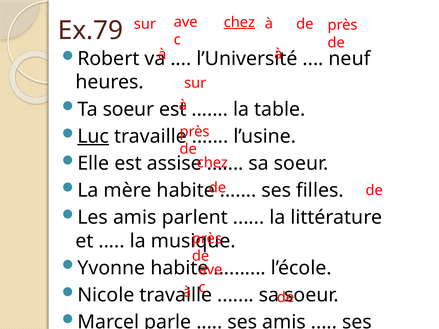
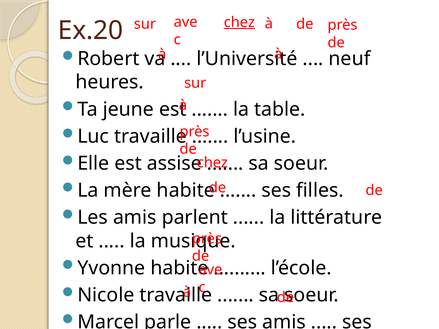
Ex.79: Ex.79 -> Ex.20 (91, 30)
Ta soeur: soeur -> jeune (128, 109)
Luc underline: present -> none (93, 136)
